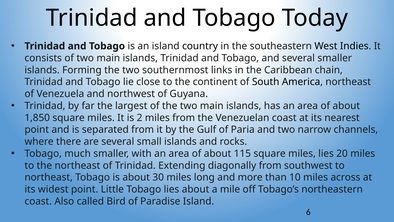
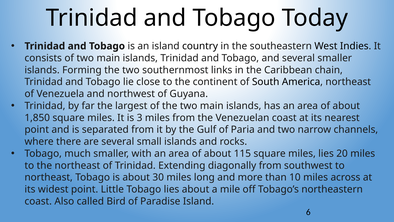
2: 2 -> 3 (140, 118)
